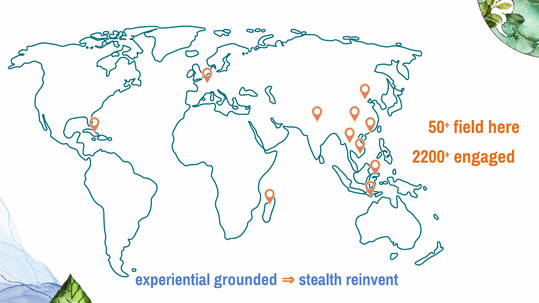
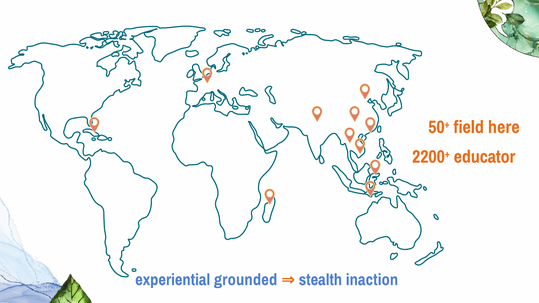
engaged: engaged -> educator (485, 157)
reinvent: reinvent -> inaction (372, 280)
